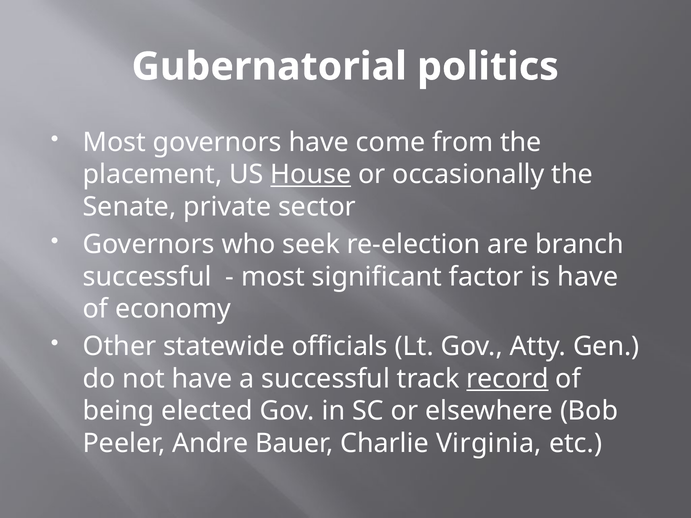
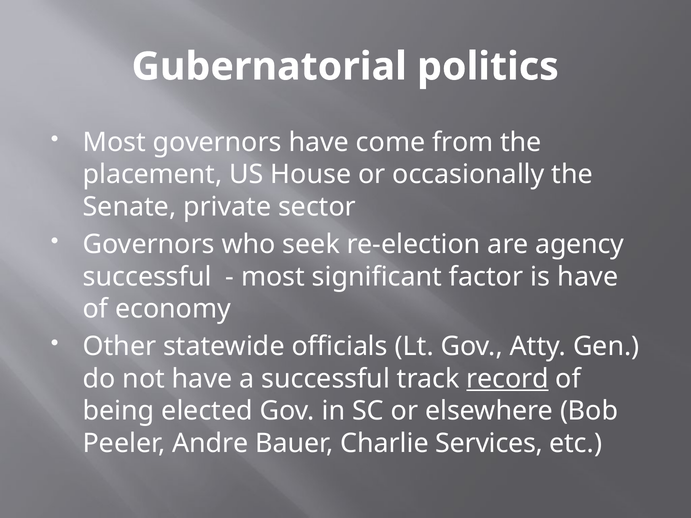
House underline: present -> none (311, 175)
branch: branch -> agency (580, 245)
Virginia: Virginia -> Services (489, 443)
